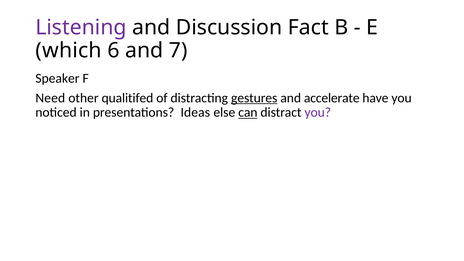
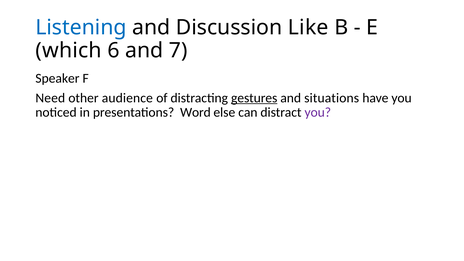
Listening colour: purple -> blue (81, 27)
Fact: Fact -> Like (308, 27)
qualitifed: qualitifed -> audience (127, 98)
accelerate: accelerate -> situations (332, 98)
Ideas: Ideas -> Word (195, 113)
can underline: present -> none (248, 113)
